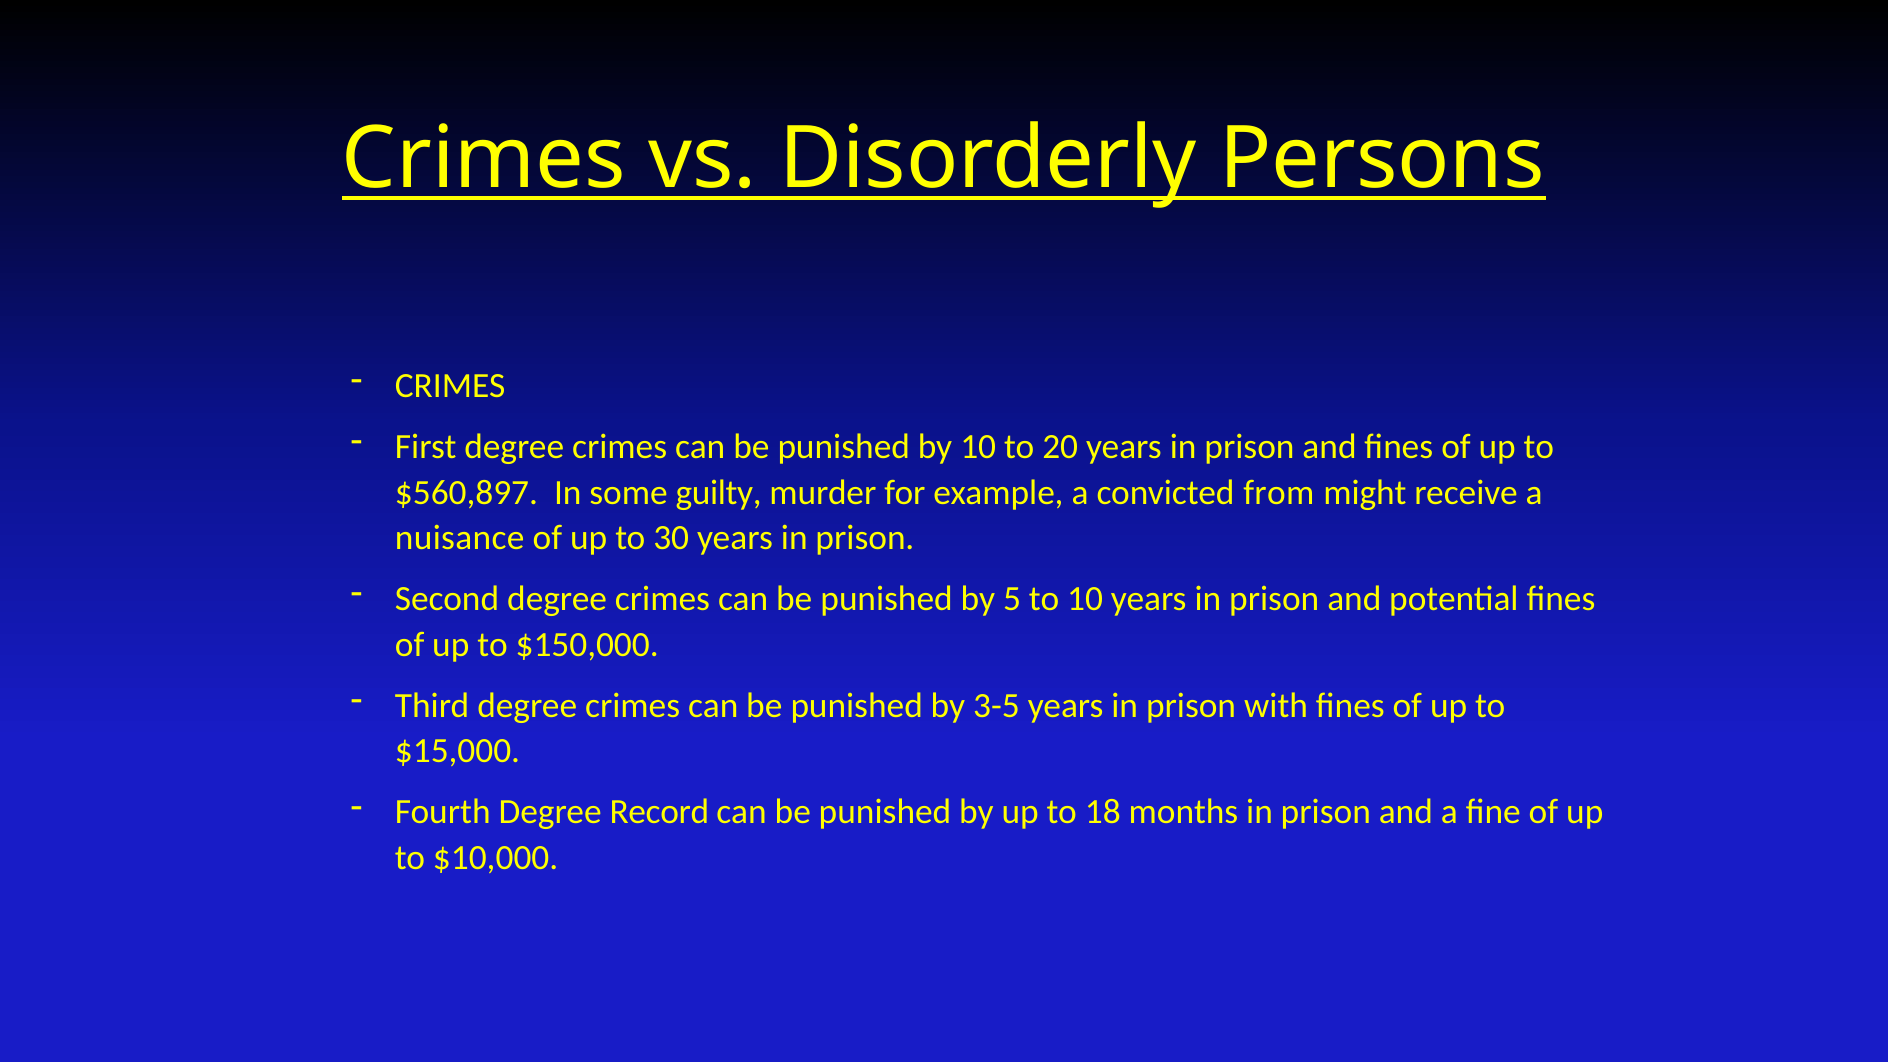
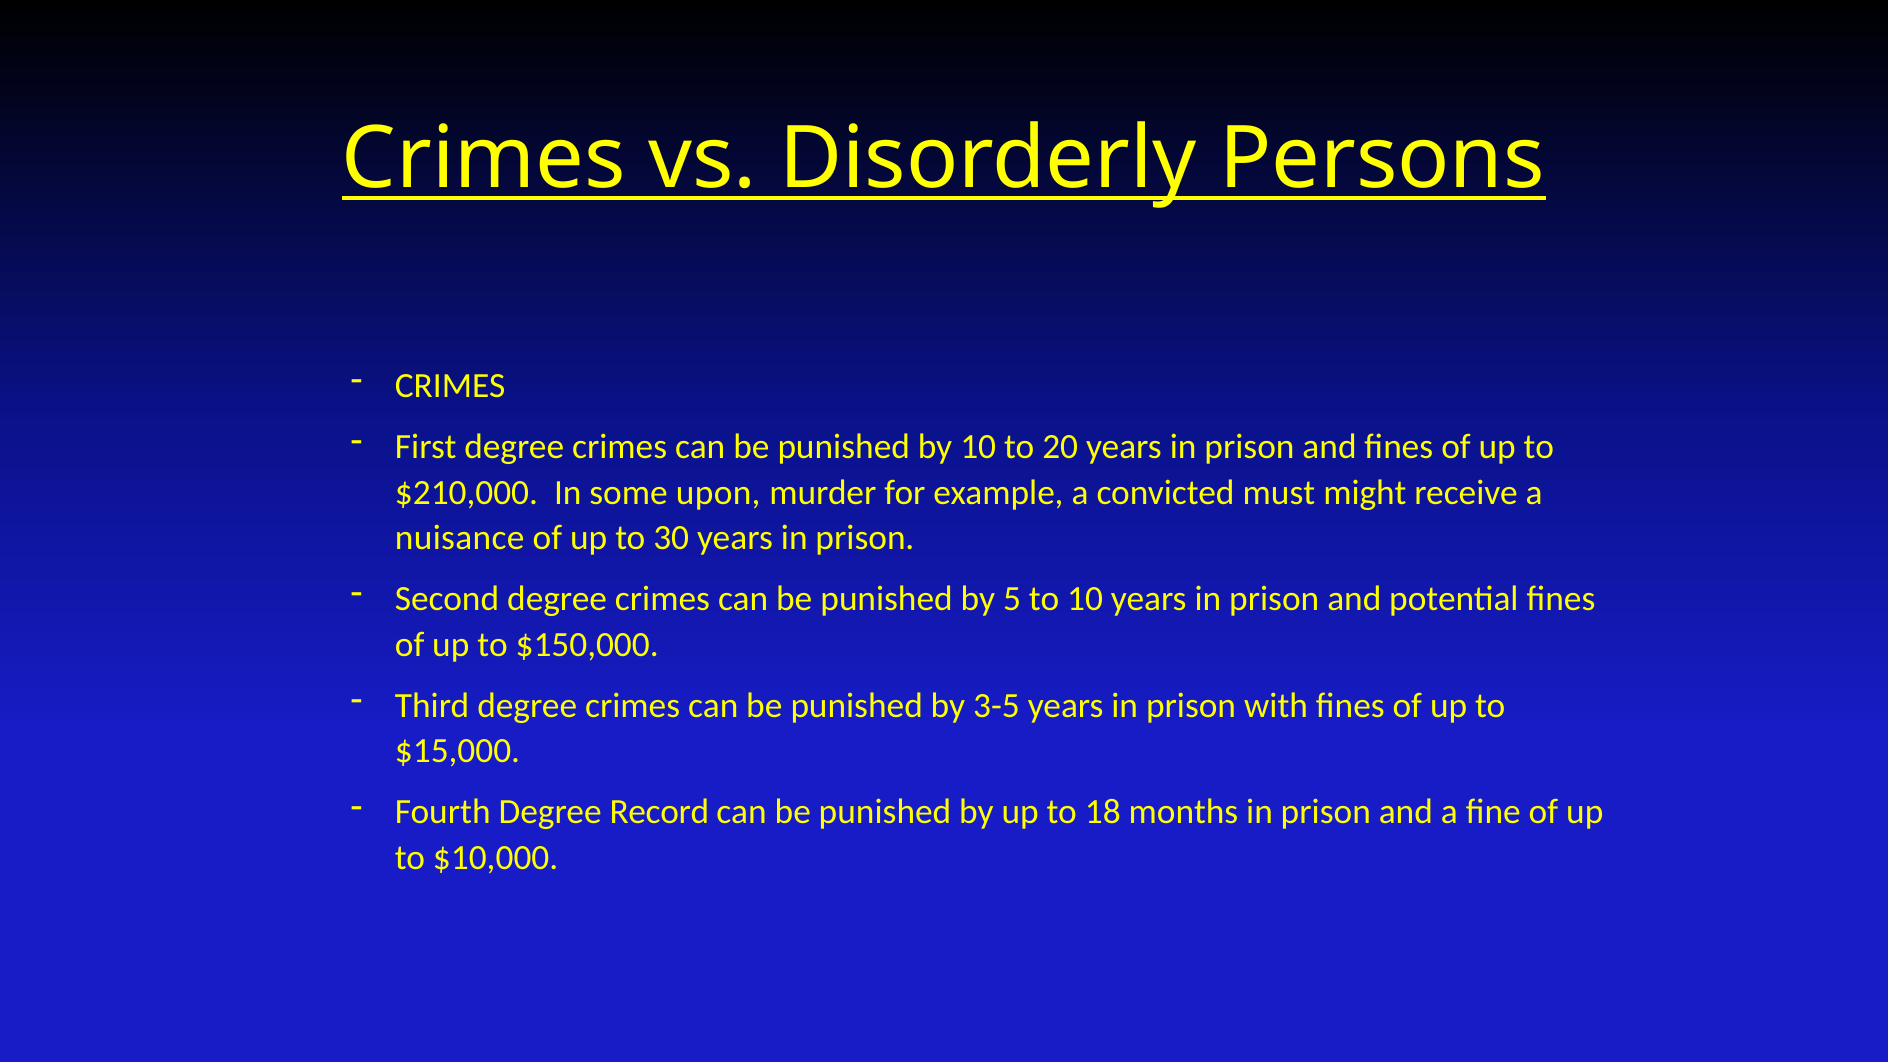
$560,897: $560,897 -> $210,000 (467, 492)
guilty: guilty -> upon (718, 492)
from: from -> must (1279, 492)
